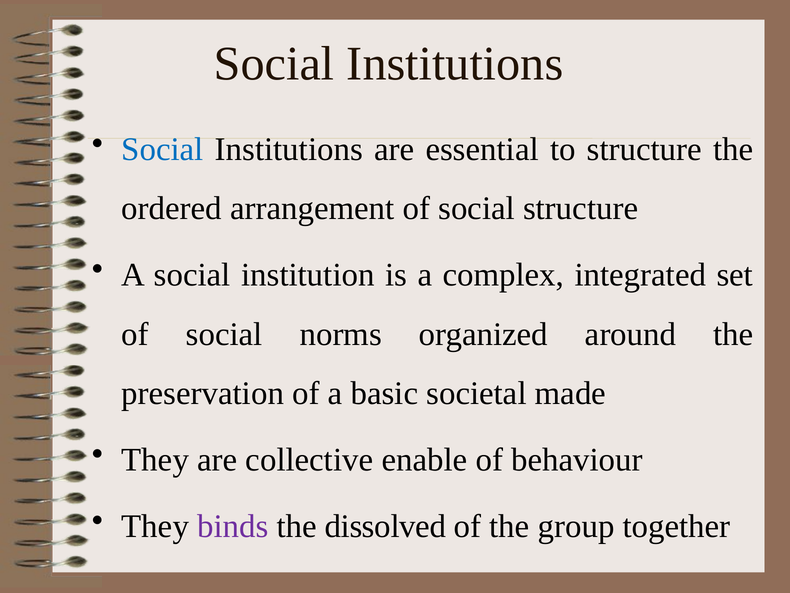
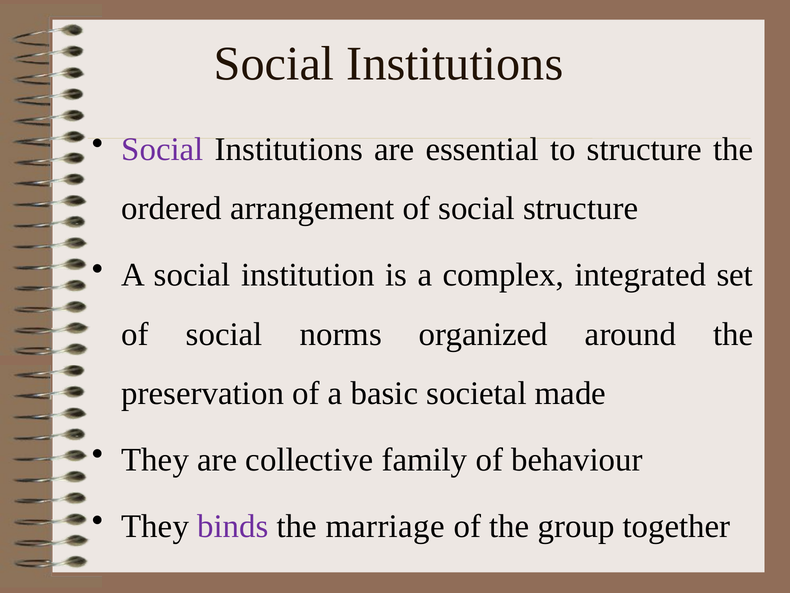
Social colour: blue -> purple (163, 149)
enable: enable -> family (424, 459)
dissolved: dissolved -> marriage (385, 526)
